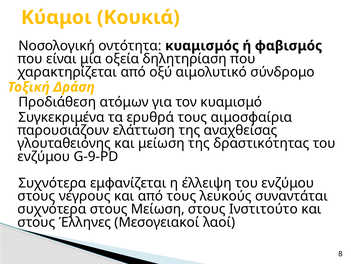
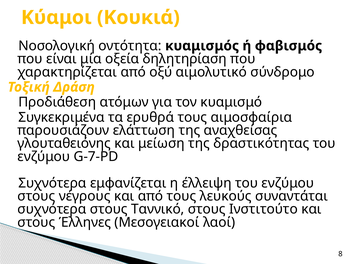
G-9-PD: G-9-PD -> G-7-PD (96, 156)
στους Μείωση: Μείωση -> Ταννικό (158, 209)
